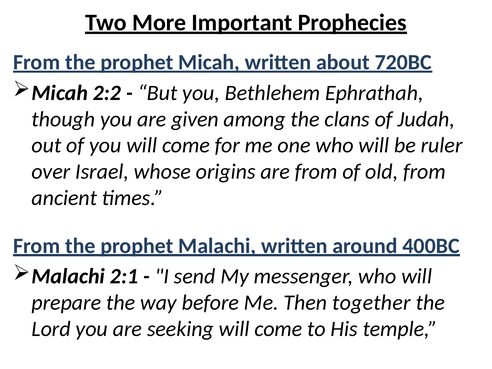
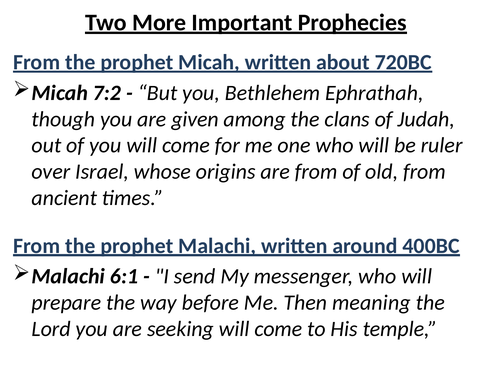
2:2: 2:2 -> 7:2 (107, 93)
2:1: 2:1 -> 6:1 (124, 276)
together: together -> meaning (371, 303)
